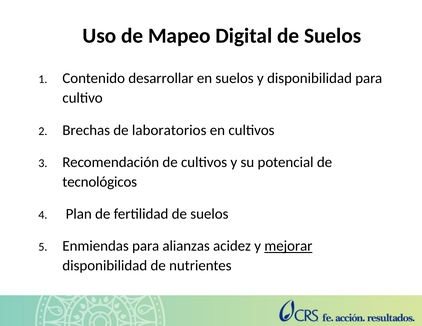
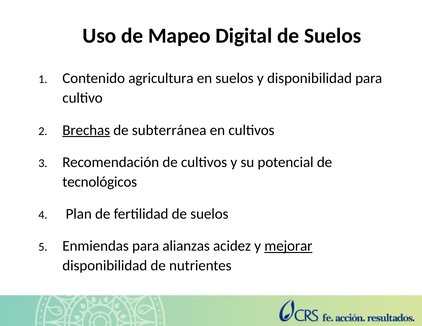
desarrollar: desarrollar -> agricultura (161, 78)
Brechas underline: none -> present (86, 130)
laboratorios: laboratorios -> subterránea (169, 130)
